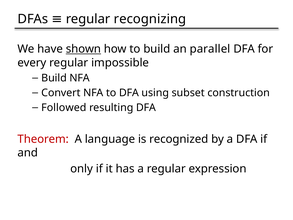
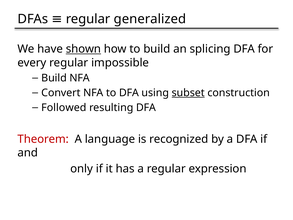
recognizing: recognizing -> generalized (150, 19)
parallel: parallel -> splicing (210, 49)
subset underline: none -> present (188, 93)
